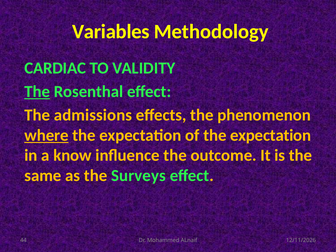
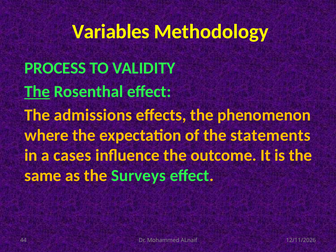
CARDIAC: CARDIAC -> PROCESS (55, 68)
where underline: present -> none (46, 135)
of the expectation: expectation -> statements (270, 135)
know: know -> cases (72, 155)
